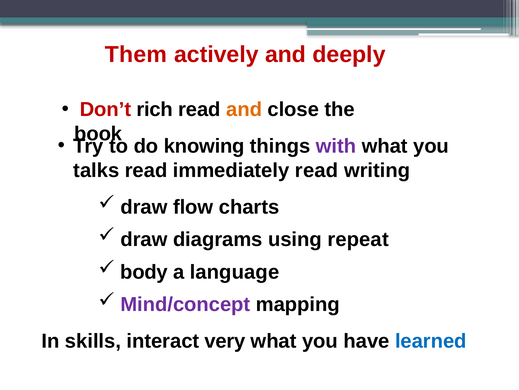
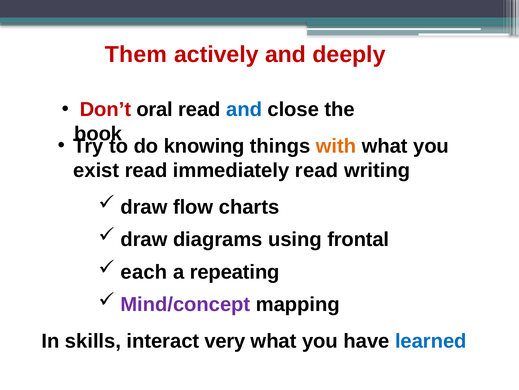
rich: rich -> oral (155, 109)
and colour: orange -> blue (244, 109)
with colour: purple -> orange (336, 146)
talks: talks -> exist (96, 170)
repeat: repeat -> frontal (358, 239)
body: body -> each (144, 272)
language: language -> repeating (235, 272)
